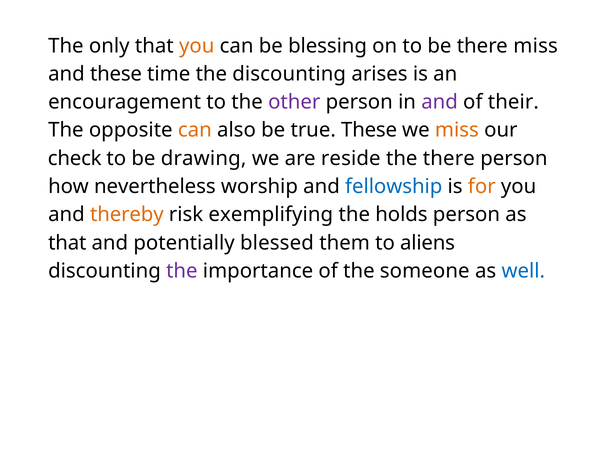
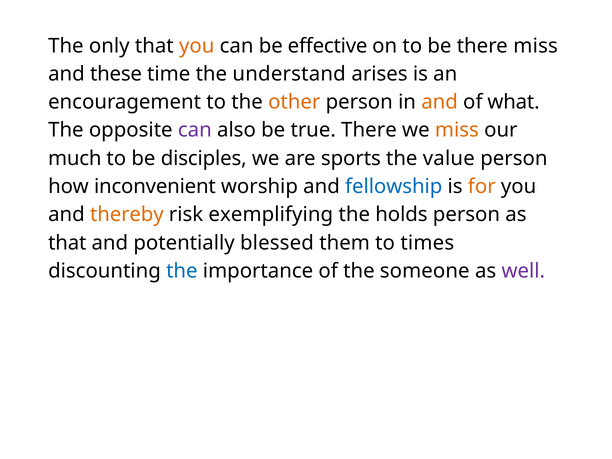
blessing: blessing -> effective (328, 46)
the discounting: discounting -> understand (289, 74)
other colour: purple -> orange (294, 102)
and colour: purple -> orange (440, 102)
their: their -> what (514, 102)
can colour: orange -> purple (195, 130)
true These: These -> There (369, 130)
check: check -> much (75, 158)
drawing: drawing -> disciples (204, 158)
reside: reside -> sports (351, 158)
the there: there -> value (449, 158)
nevertheless: nevertheless -> inconvenient (155, 187)
aliens: aliens -> times (427, 243)
the colour: purple -> blue (182, 271)
well colour: blue -> purple (523, 271)
